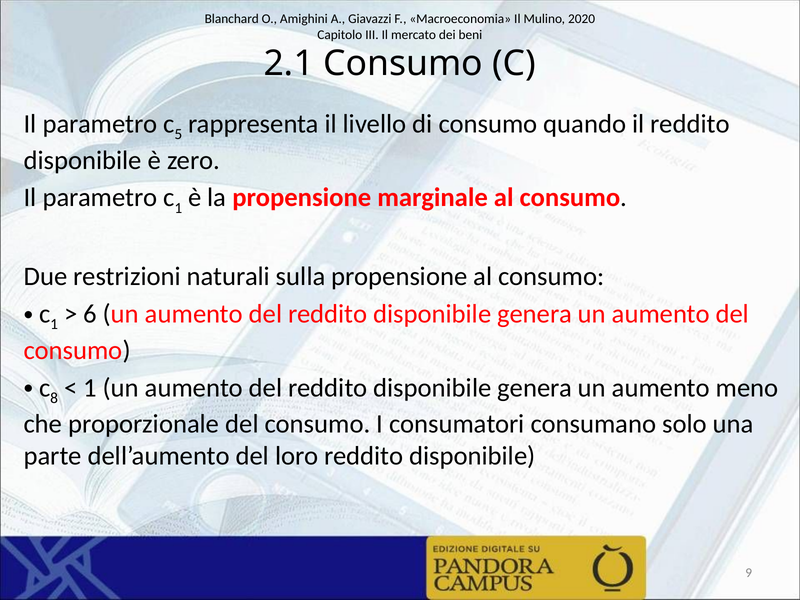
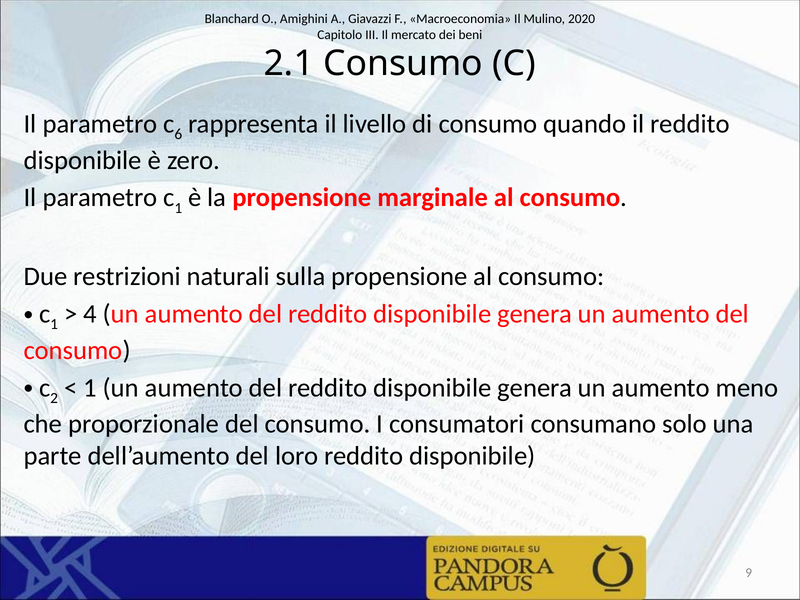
5: 5 -> 6 (178, 134)
6: 6 -> 4 (90, 314)
8: 8 -> 2 (54, 398)
